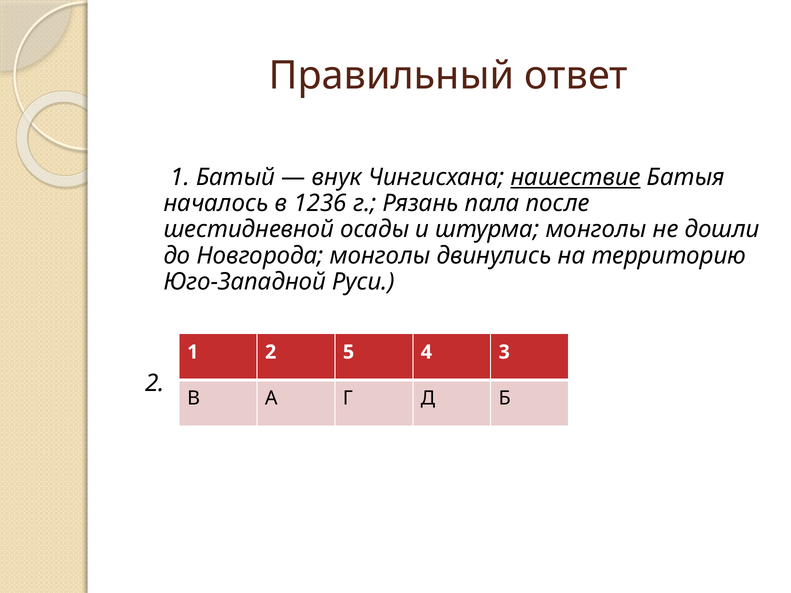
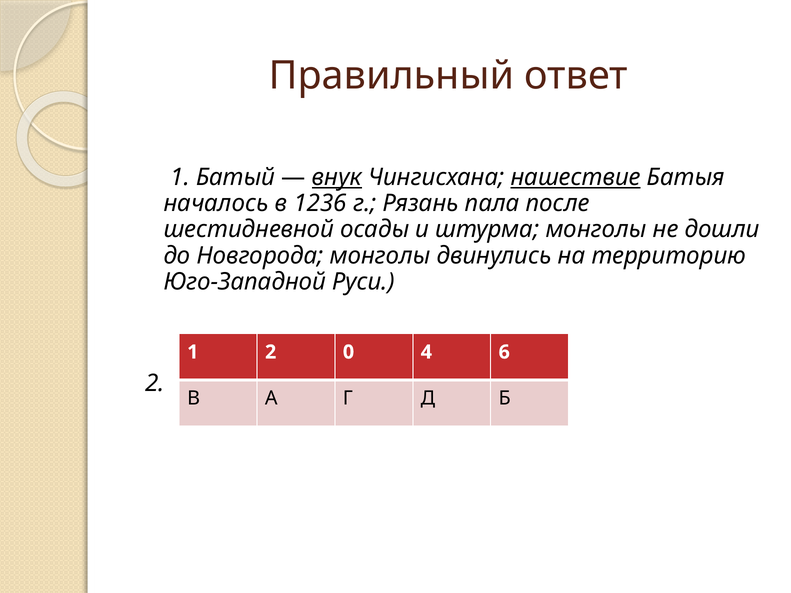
внук underline: none -> present (337, 177)
5: 5 -> 0 (348, 352)
3: 3 -> 6 (504, 352)
